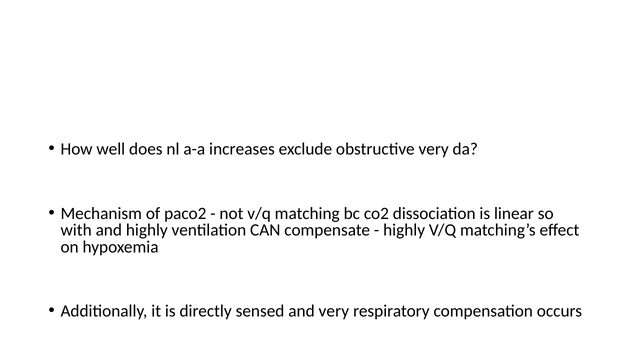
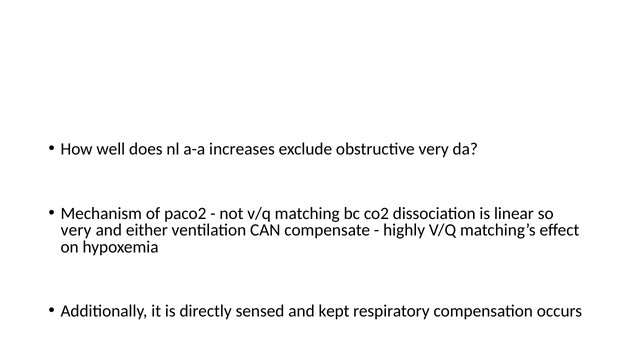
with: with -> very (76, 230)
and highly: highly -> either (147, 230)
and very: very -> kept (334, 311)
